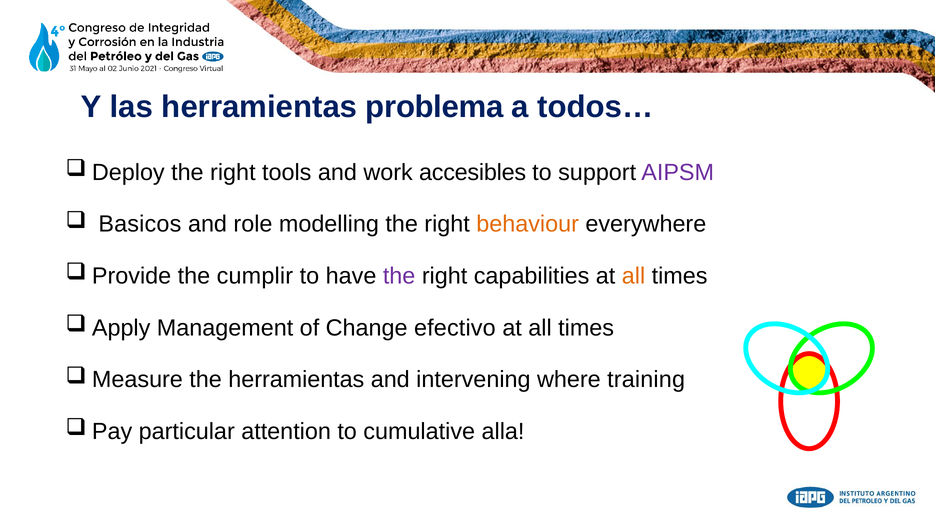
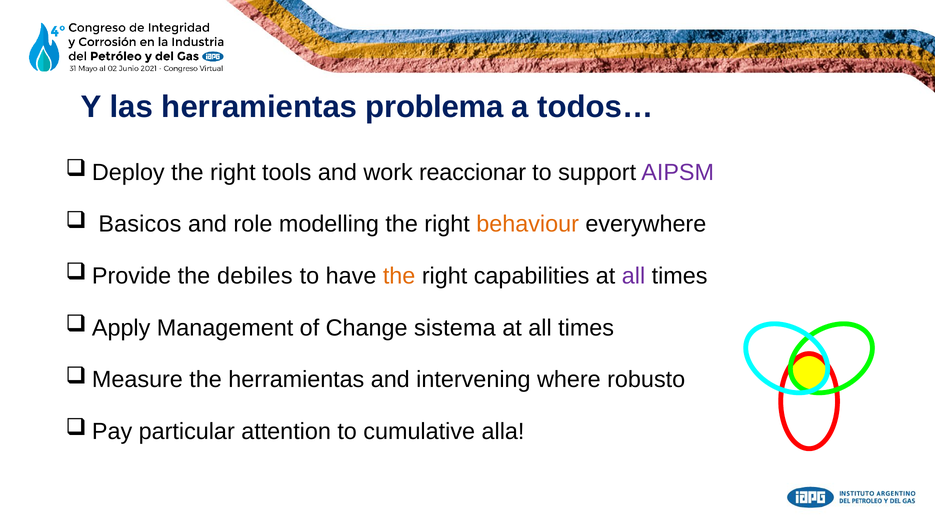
accesibles: accesibles -> reaccionar (473, 172)
cumplir: cumplir -> debiles (255, 276)
the colour: purple -> orange (399, 276)
all colour: orange -> purple (634, 276)
efectivo: efectivo -> sistema (455, 328)
training: training -> robusto (646, 380)
